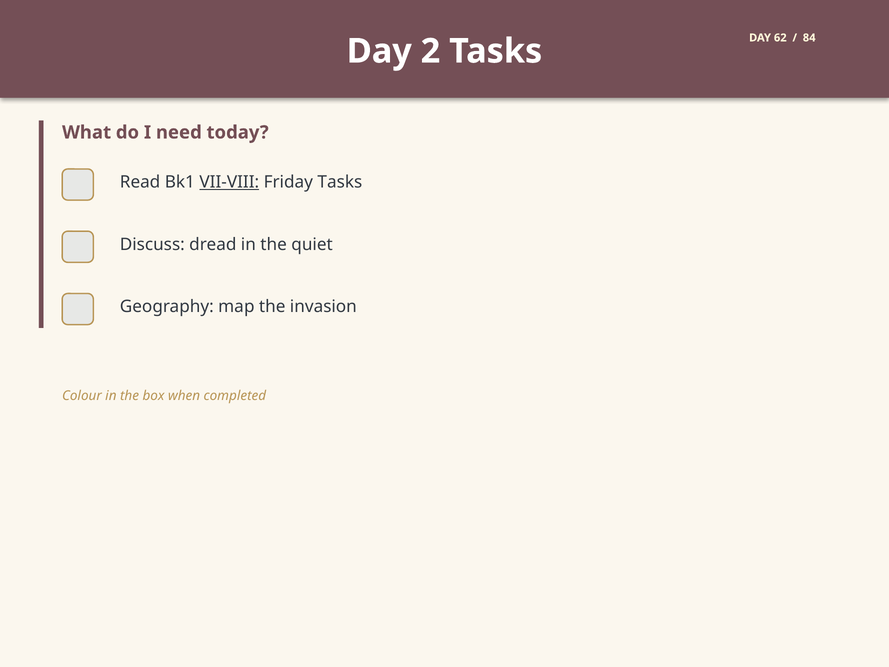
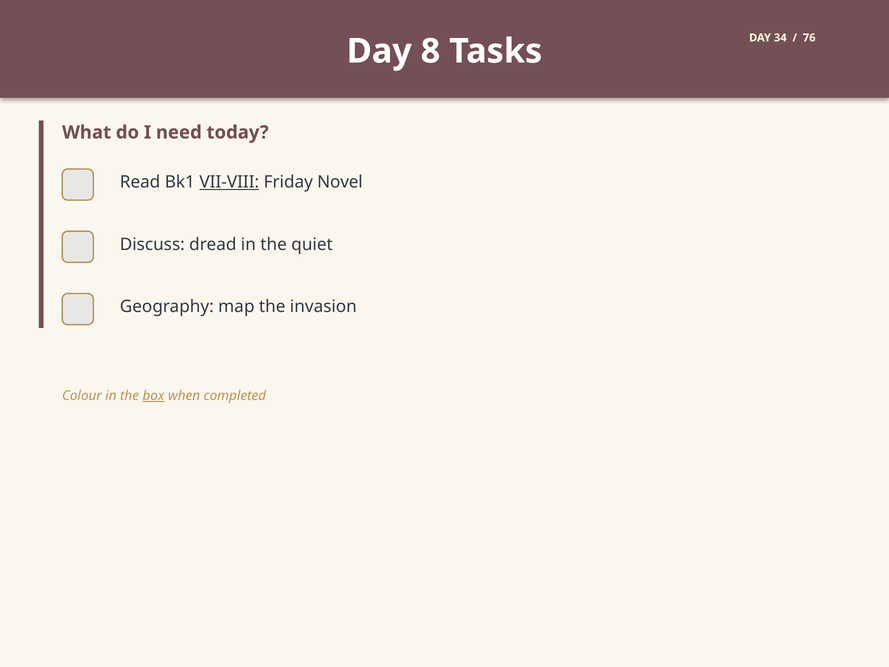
62: 62 -> 34 (780, 38)
84: 84 -> 76 (809, 38)
2: 2 -> 8 (430, 51)
Friday Tasks: Tasks -> Novel (340, 182)
box underline: none -> present (154, 396)
